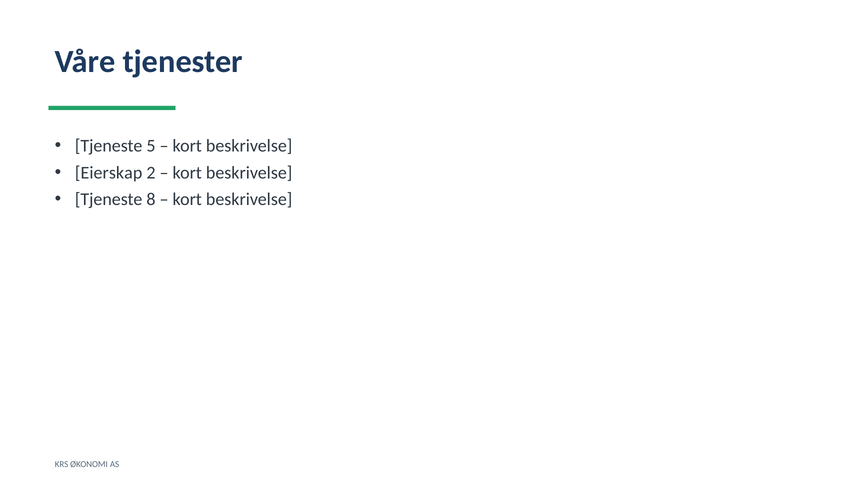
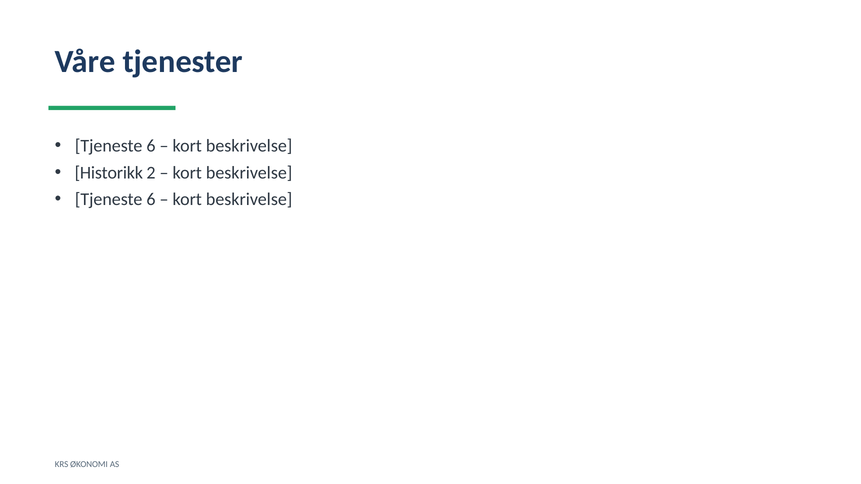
5: 5 -> 6 (151, 146)
Eierskap: Eierskap -> Historikk (109, 173)
8: 8 -> 6 (151, 200)
